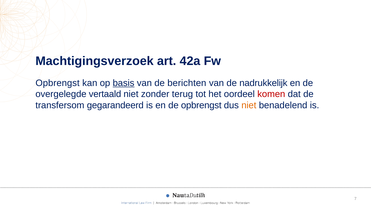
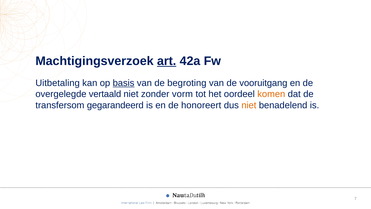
art underline: none -> present (167, 61)
Opbrengst: Opbrengst -> Uitbetaling (58, 83)
berichten: berichten -> begroting (187, 83)
nadrukkelijk: nadrukkelijk -> vooruitgang (263, 83)
terug: terug -> vorm (182, 94)
komen colour: red -> orange (271, 94)
de opbrengst: opbrengst -> honoreert (201, 105)
